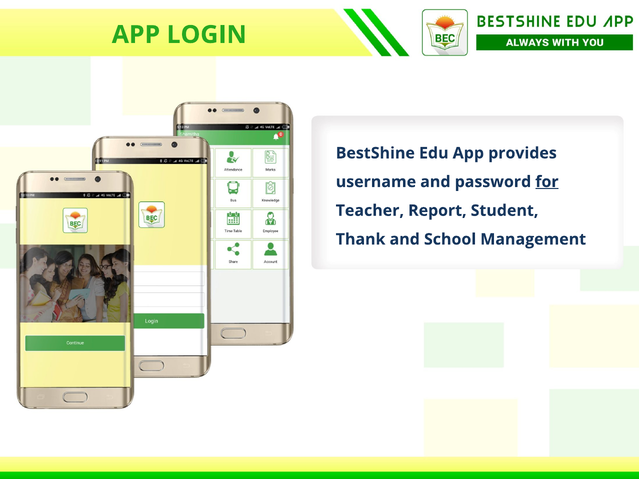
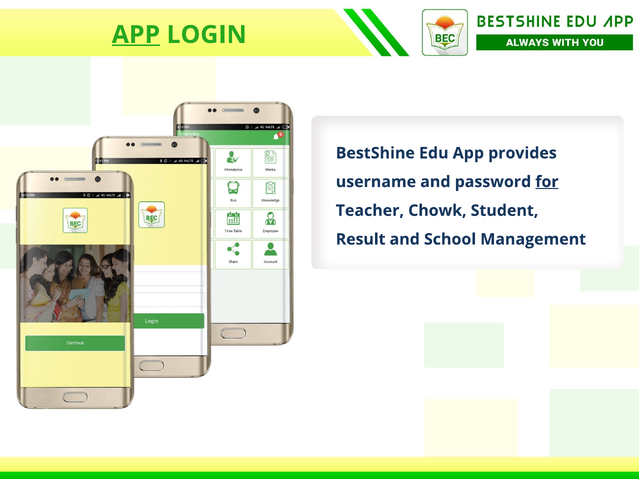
APP underline: none -> present (136, 35)
Report: Report -> Chowk (437, 211)
Thank: Thank -> Result (361, 239)
